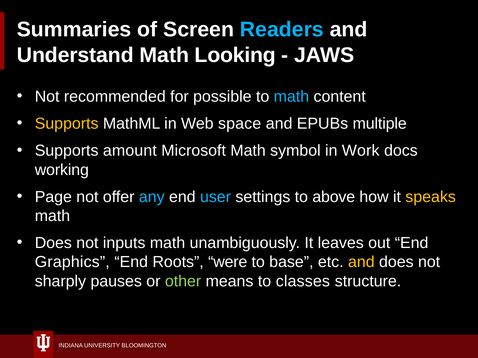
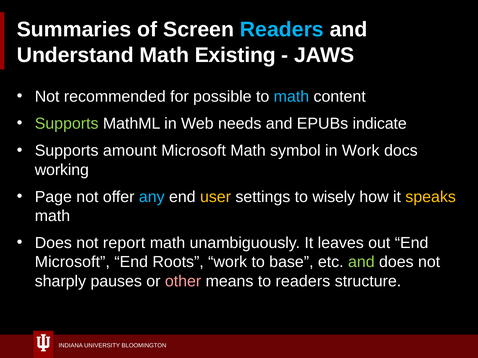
Looking: Looking -> Existing (235, 55)
Supports colour: yellow -> light green (67, 124)
space: space -> needs (240, 124)
multiple: multiple -> indicate (380, 124)
user colour: light blue -> yellow (215, 197)
above: above -> wisely (334, 197)
inputs: inputs -> report (124, 243)
Graphics: Graphics -> Microsoft (72, 262)
Roots were: were -> work (228, 262)
and colour: yellow -> light green (361, 262)
other colour: light green -> pink (183, 282)
to classes: classes -> readers (303, 282)
